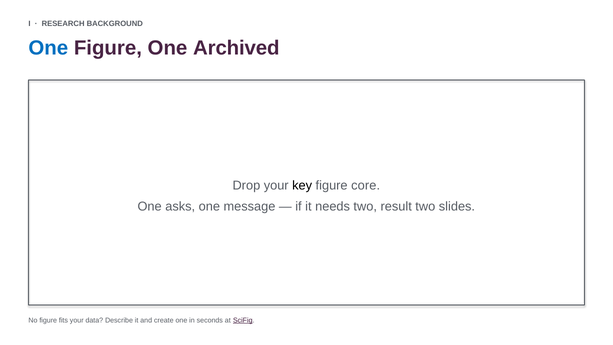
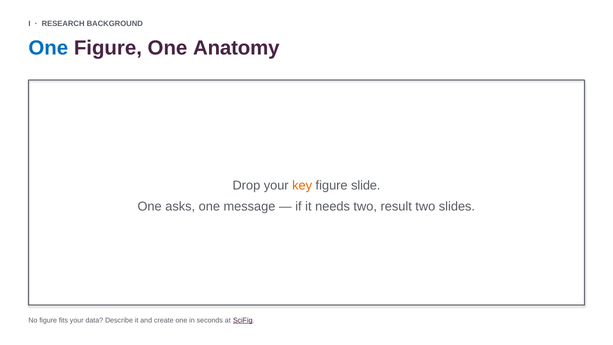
Archived: Archived -> Anatomy (236, 48)
key colour: black -> orange (302, 186)
core: core -> slide (366, 186)
